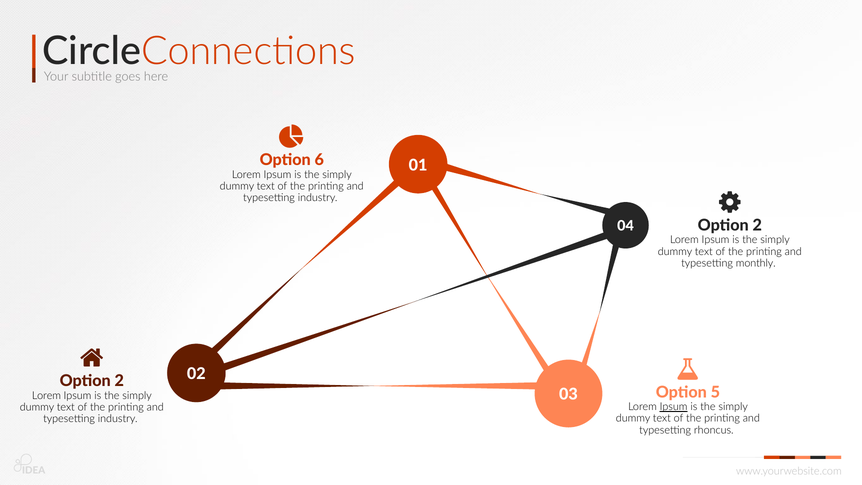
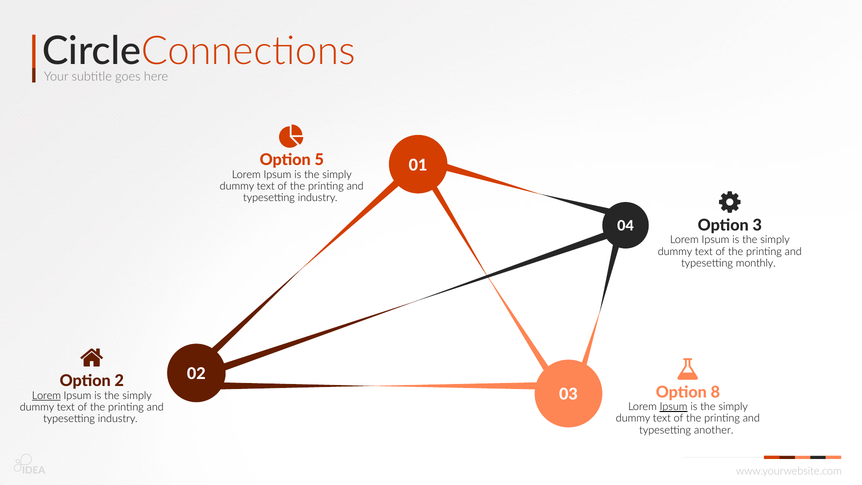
6: 6 -> 5 (319, 160)
2: 2 -> 3 (757, 225)
5: 5 -> 8 (715, 392)
Lorem underline: none -> present (46, 396)
rhoncus: rhoncus -> another (714, 430)
